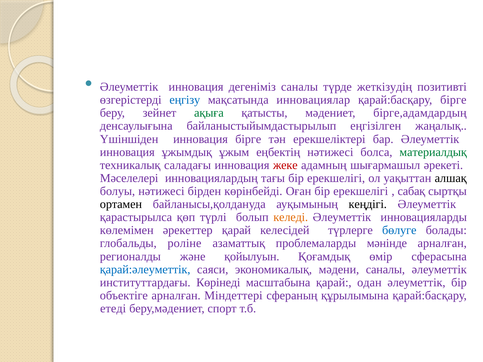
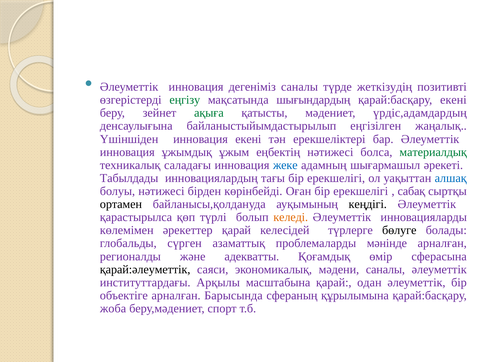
еңгізу colour: blue -> green (185, 100)
инновациялар: инновациялар -> шығындардың (313, 100)
қарай:басқару бірге: бірге -> екені (453, 100)
бірге,адамдардың: бірге,адамдардың -> үрдіс,адамдардың (420, 113)
инновация бірге: бірге -> екені (248, 139)
жеке colour: red -> blue (285, 165)
Мәселелері: Мәселелері -> Табылдады (129, 178)
алшақ colour: black -> blue (451, 178)
бөлуге colour: blue -> black (399, 230)
роліне: роліне -> сүрген (185, 243)
қойылуын: қойылуын -> адекватты (252, 257)
қарай:әлеуметтік colour: blue -> black (145, 270)
Көрінеді: Көрінеді -> Арқылы (218, 283)
Міндеттері: Міндеттері -> Барысында (233, 296)
етеді: етеді -> жоба (113, 309)
